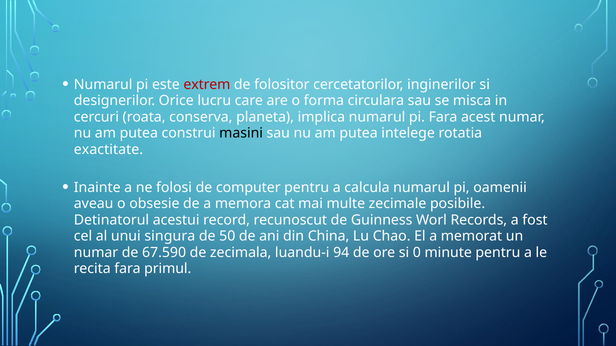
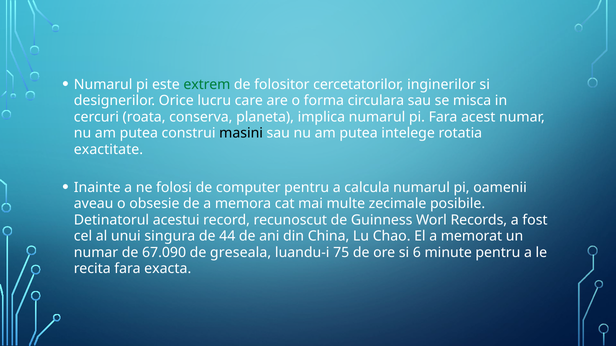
extrem colour: red -> green (207, 85)
50: 50 -> 44 (227, 237)
67.590: 67.590 -> 67.090 (164, 253)
zecimala: zecimala -> greseala (241, 253)
94: 94 -> 75 (341, 253)
0: 0 -> 6 (417, 253)
primul: primul -> exacta (168, 269)
